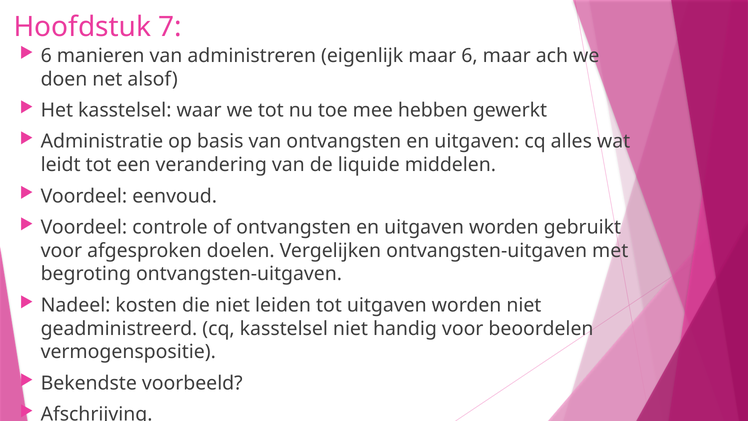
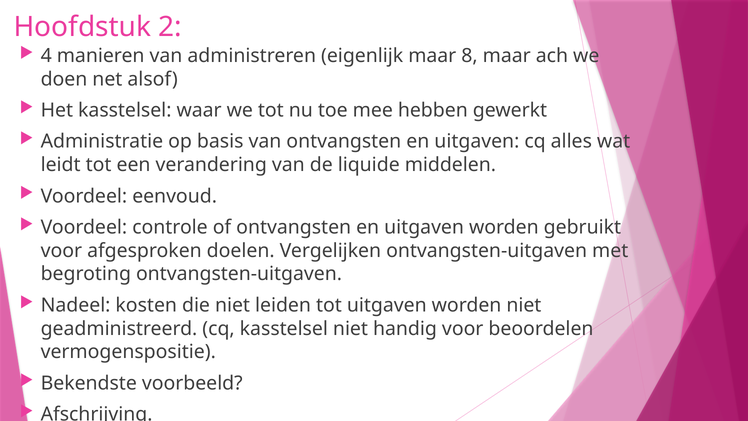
7: 7 -> 2 (170, 27)
6: 6 -> 4 (46, 56)
maar 6: 6 -> 8 (469, 56)
